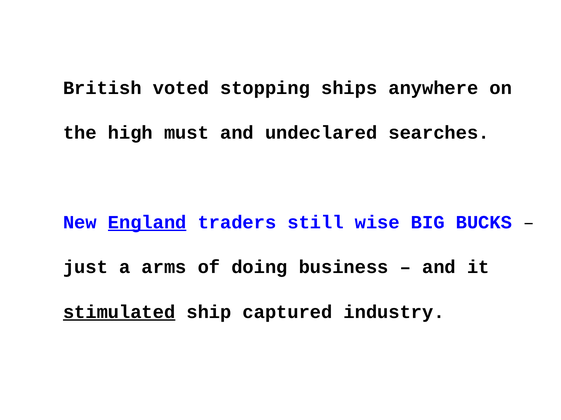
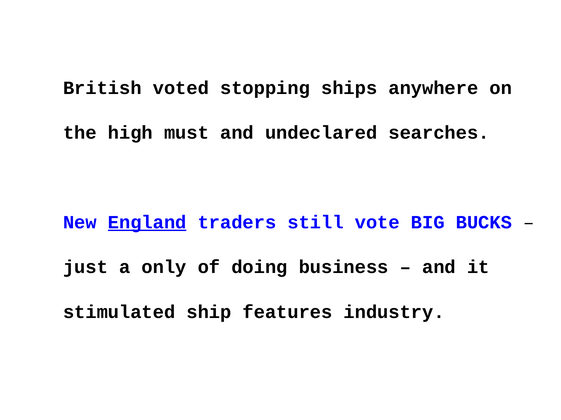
wise: wise -> vote (377, 223)
arms: arms -> only (164, 268)
stimulated underline: present -> none (119, 312)
captured: captured -> features (287, 312)
